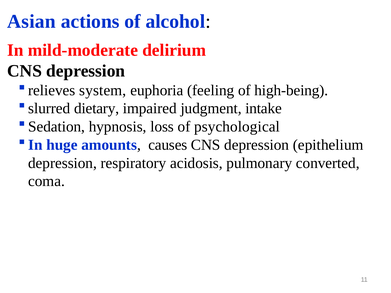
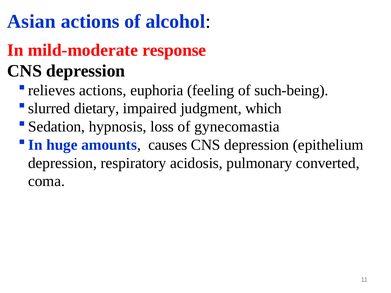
delirium: delirium -> response (174, 50)
system: system -> actions (103, 90)
high-being: high-being -> such-being (291, 90)
intake: intake -> which (264, 109)
psychological: psychological -> gynecomastia (237, 127)
